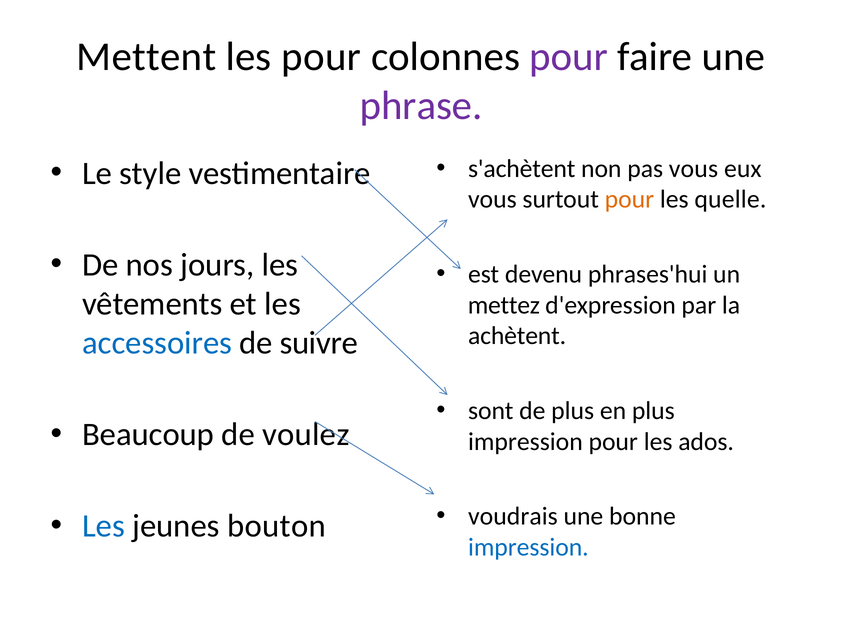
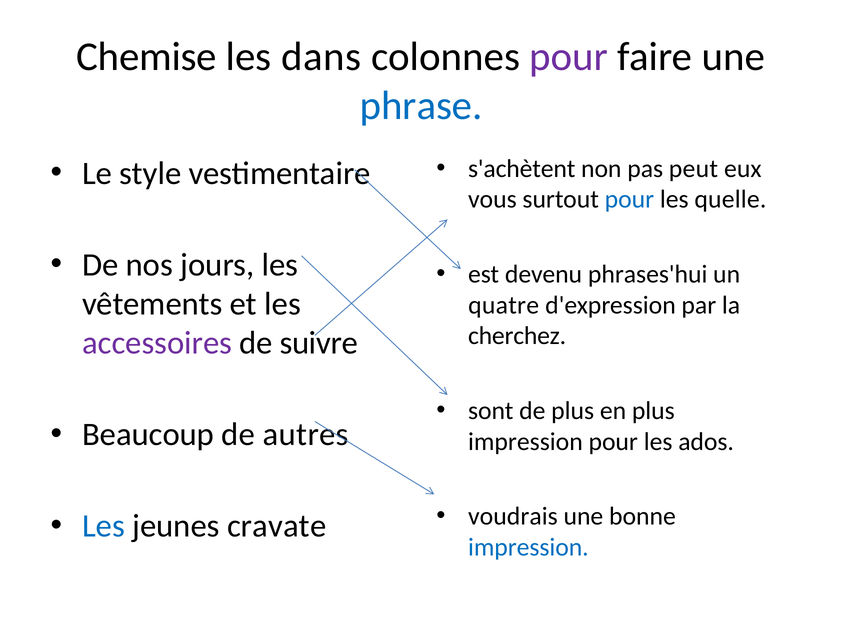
Mettent: Mettent -> Chemise (147, 57)
les pour: pour -> dans (321, 57)
phrase colour: purple -> blue (421, 106)
pas vous: vous -> peut (693, 169)
pour colour: orange -> blue (629, 200)
mettez: mettez -> quatre (504, 305)
achètent: achètent -> cherchez (517, 336)
accessoires colour: blue -> purple (157, 343)
voulez: voulez -> autres (306, 435)
bouton: bouton -> cravate (277, 527)
